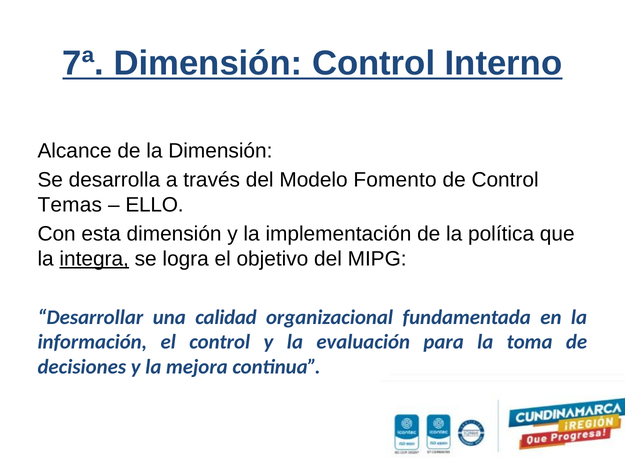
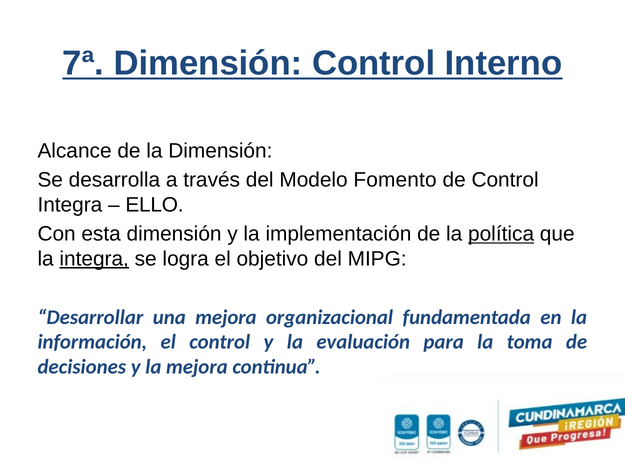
Temas: Temas -> Integra (70, 205)
política underline: none -> present (501, 234)
una calidad: calidad -> mejora (226, 318)
